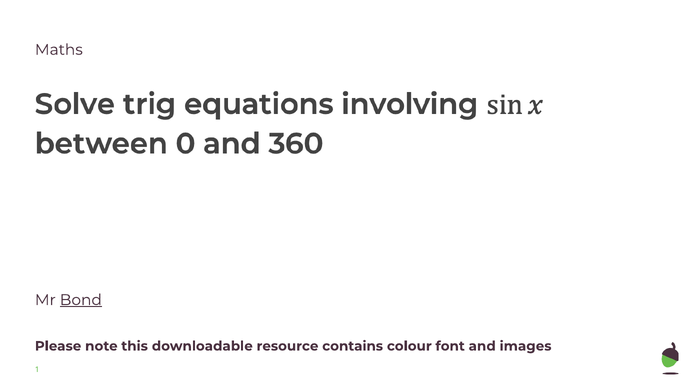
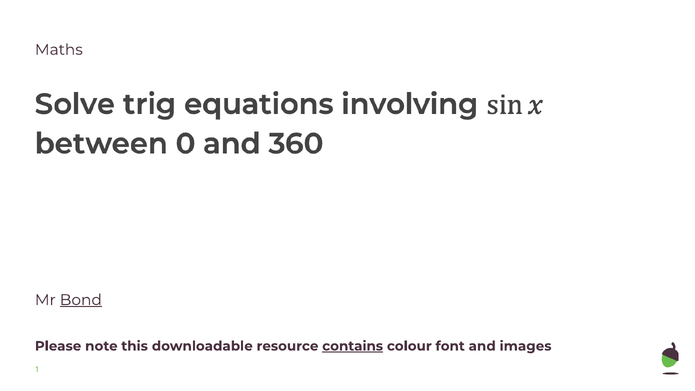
contains underline: none -> present (353, 346)
